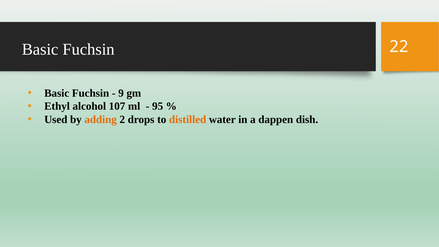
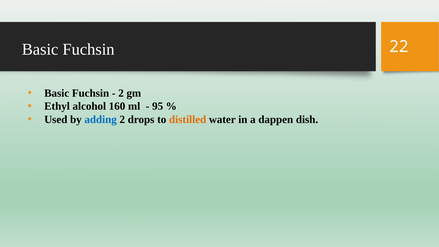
9: 9 -> 2 (121, 93)
107: 107 -> 160 (117, 106)
adding colour: orange -> blue (101, 119)
